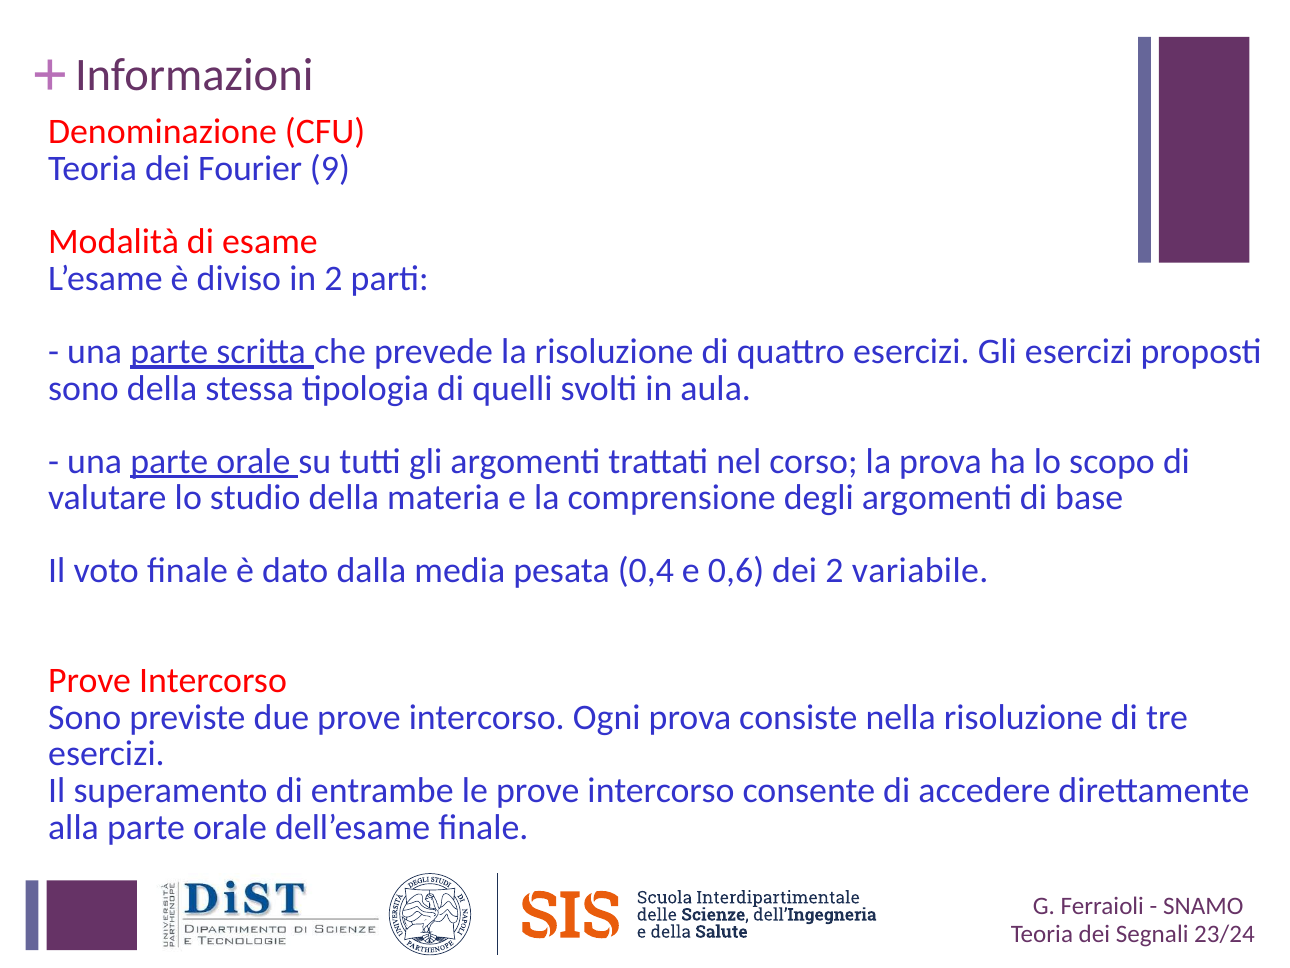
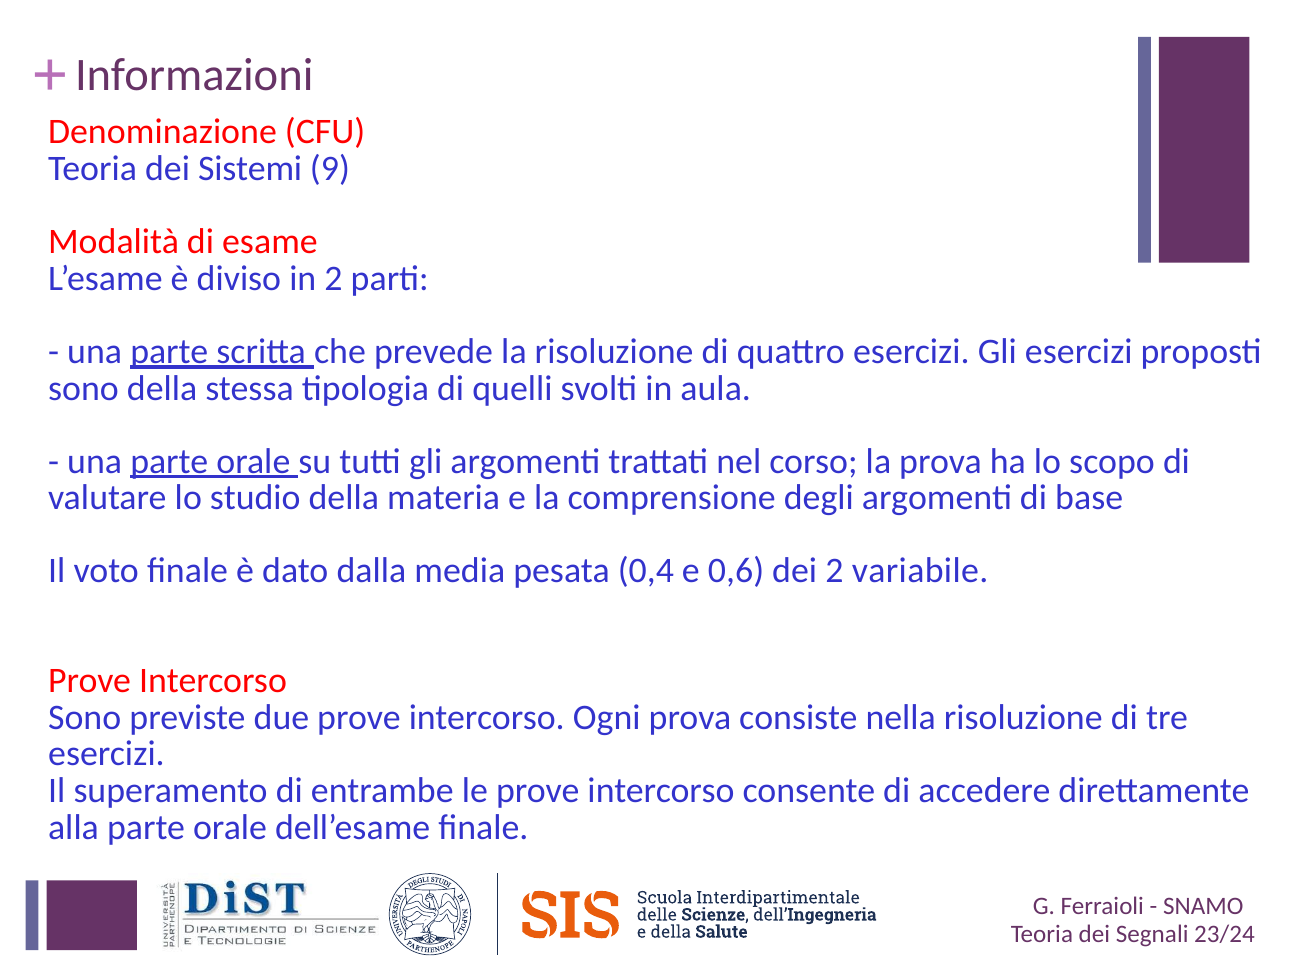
Fourier: Fourier -> Sistemi (250, 169)
